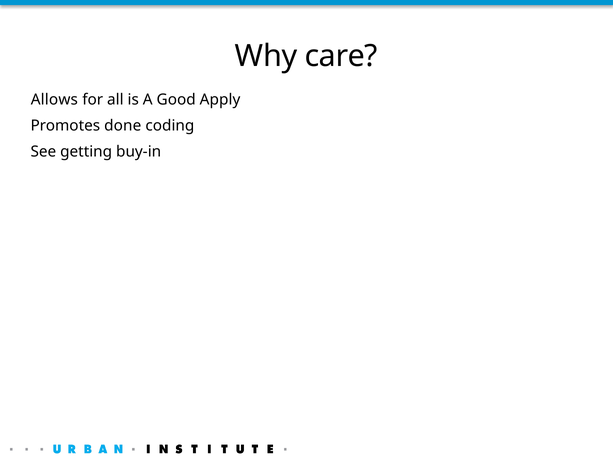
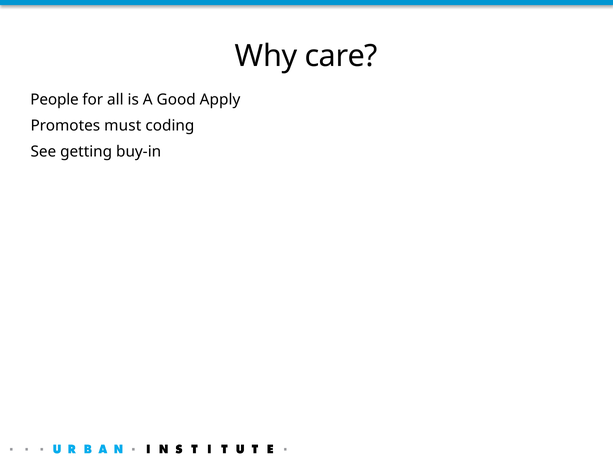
Allows: Allows -> People (55, 100)
done: done -> must (123, 126)
